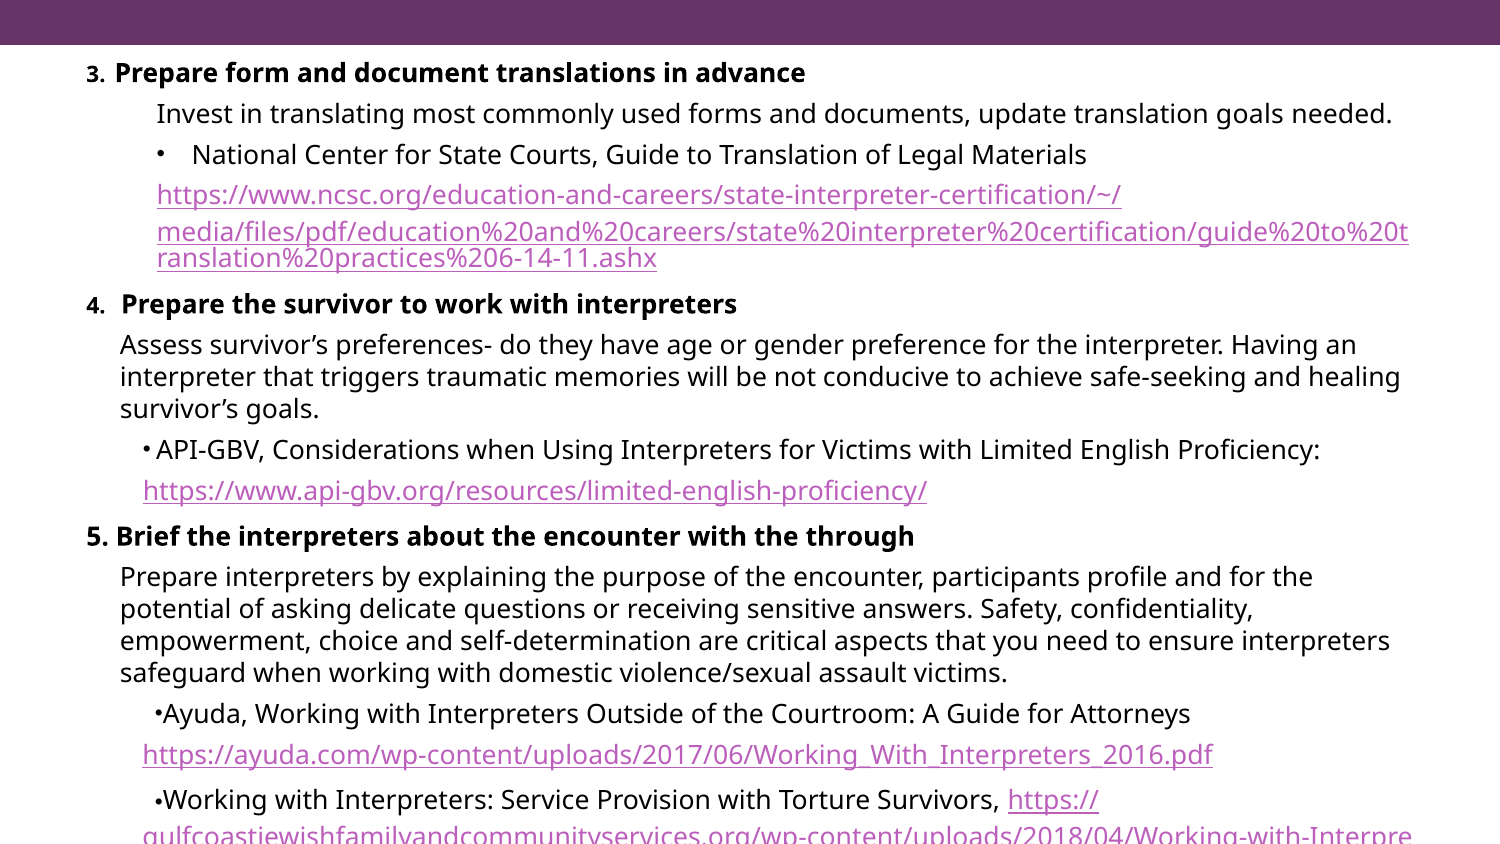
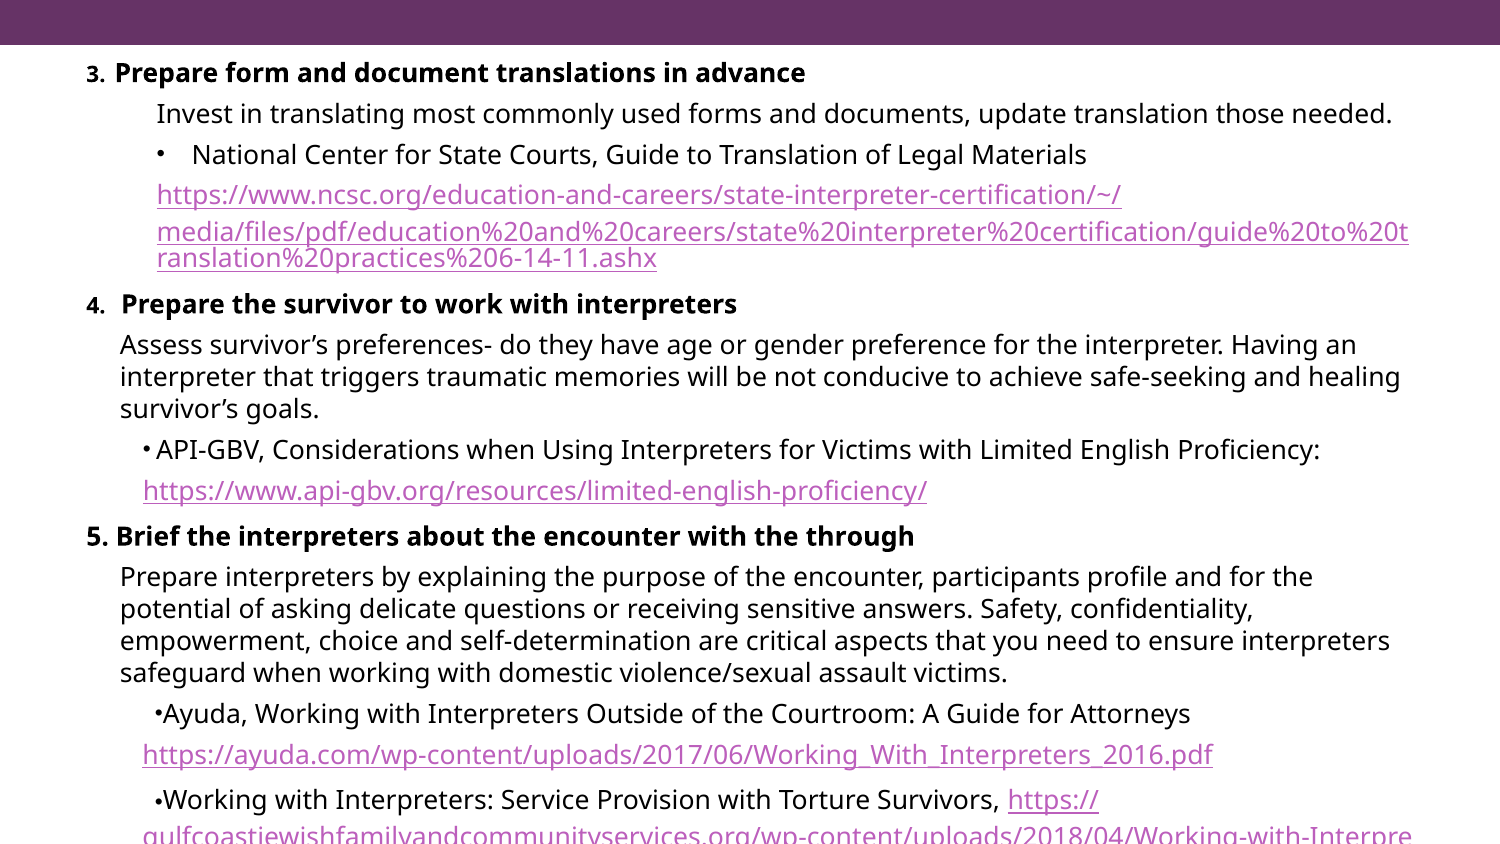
translation goals: goals -> those (1250, 114)
